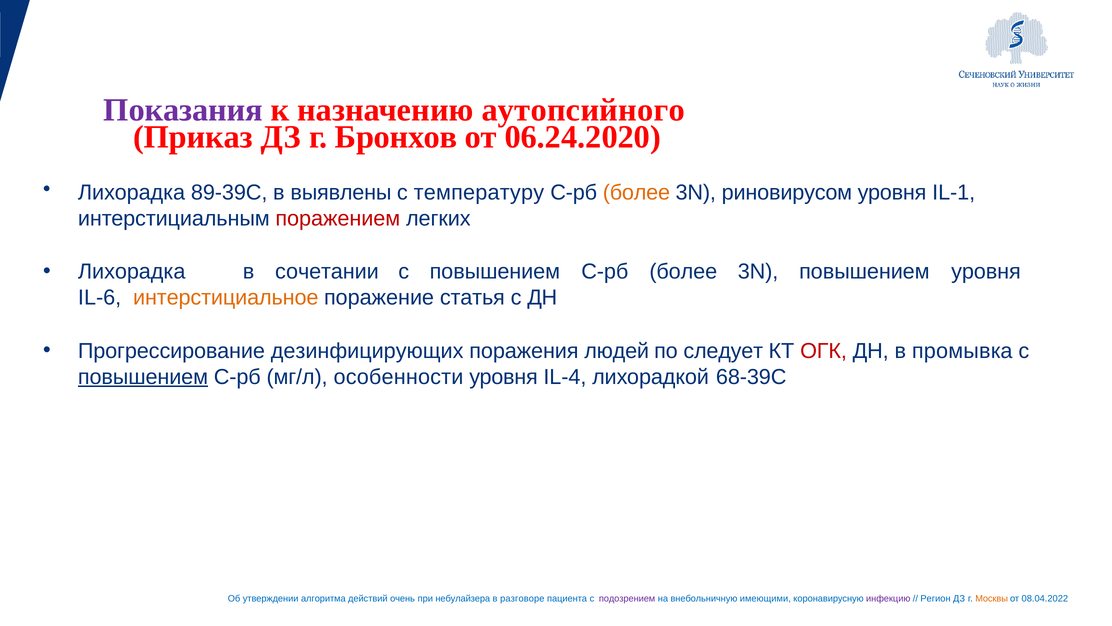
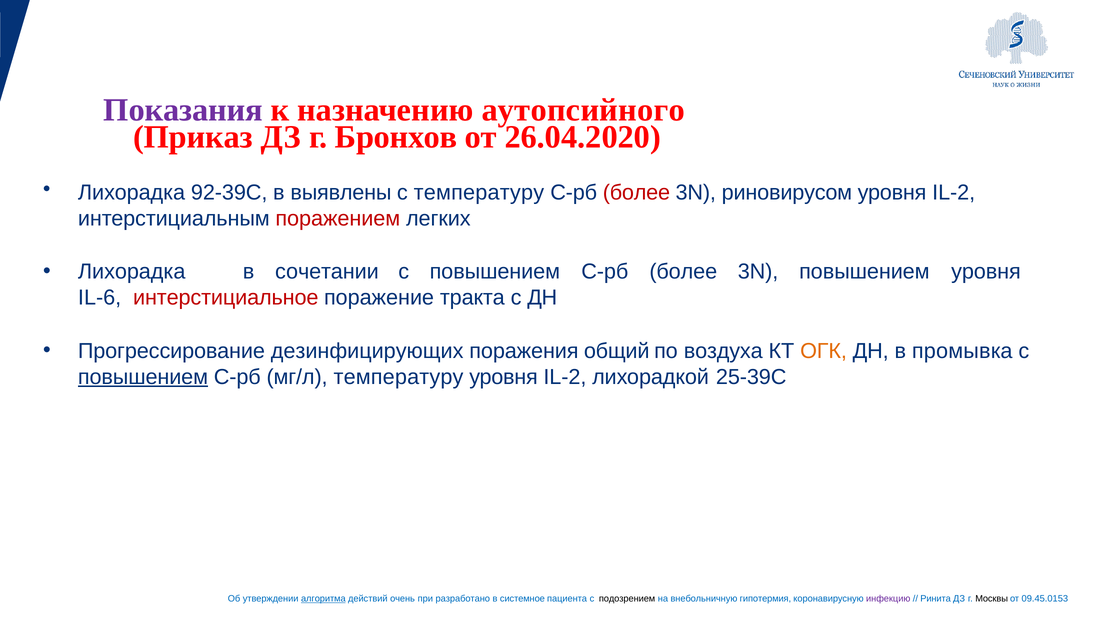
06.24.2020: 06.24.2020 -> 26.04.2020 (583, 137)
89-39С: 89-39С -> 92-39С (229, 193)
более colour: orange -> red (636, 193)
IL-1: IL-1 -> IL-2 (954, 193)
интерстициальное colour: orange -> red (226, 298)
статья: статья -> тракта (472, 298)
людей: людей -> общий (617, 351)
следует: следует -> воздуха (723, 351)
ОГК colour: red -> orange (824, 351)
мг/л особенности: особенности -> температуру (398, 377)
IL-4: IL-4 -> IL-2 (565, 377)
68-39С: 68-39С -> 25-39С (751, 377)
алгоритма underline: none -> present (323, 598)
небулайзера: небулайзера -> разработано (463, 598)
разговоре: разговоре -> системное (522, 598)
подозрением colour: purple -> black (627, 598)
имеющими: имеющими -> гипотермия (765, 598)
Регион: Регион -> Ринита (936, 598)
Москвы colour: orange -> black (992, 598)
08.04.2022: 08.04.2022 -> 09.45.0153 (1045, 598)
